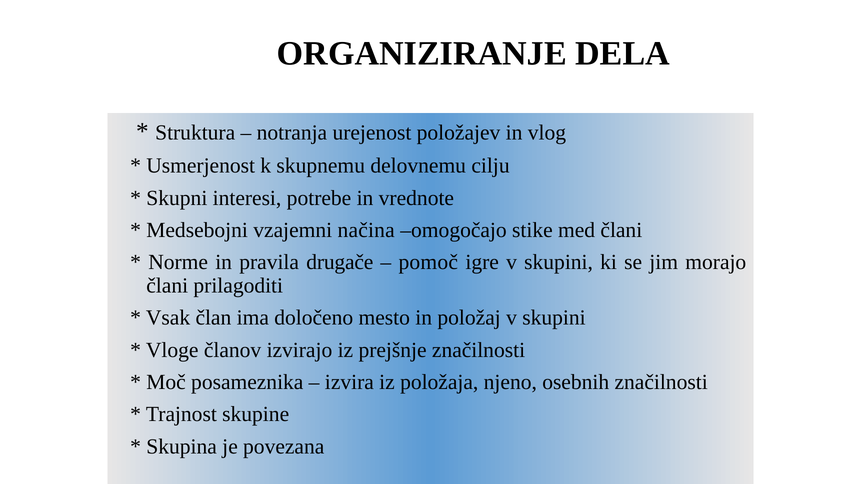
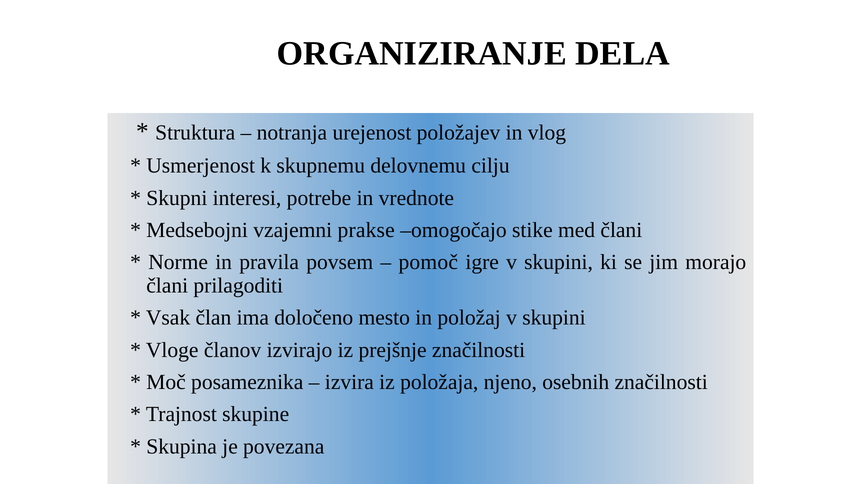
načina: načina -> prakse (366, 230)
drugače: drugače -> povsem (340, 262)
